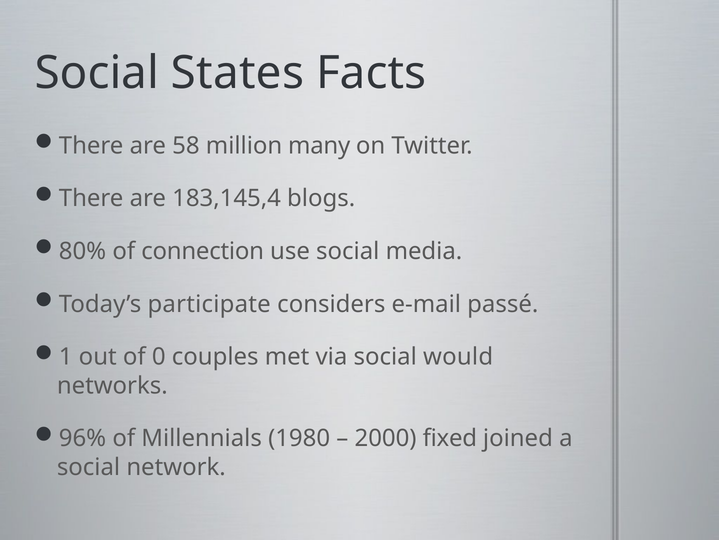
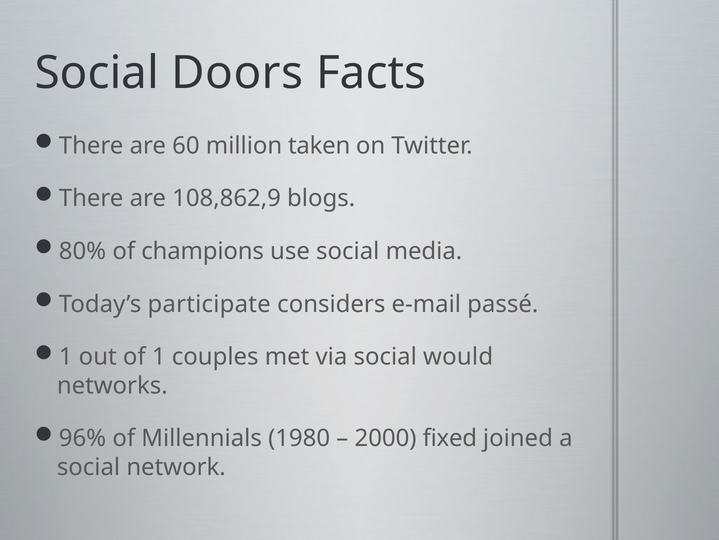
States: States -> Doors (237, 73)
58: 58 -> 60 (186, 145)
many: many -> taken (319, 145)
183,145,4: 183,145,4 -> 108,862,9 (227, 198)
connection: connection -> champions (203, 251)
of 0: 0 -> 1 (159, 356)
